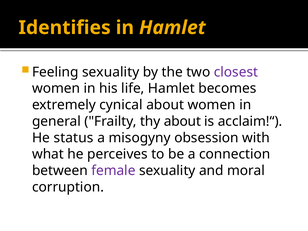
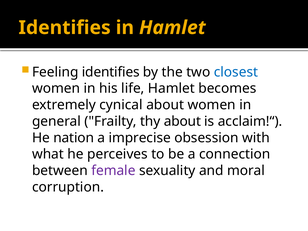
Feeling sexuality: sexuality -> identifies (111, 72)
closest colour: purple -> blue (236, 72)
status: status -> nation (74, 138)
misogyny: misogyny -> imprecise (140, 138)
